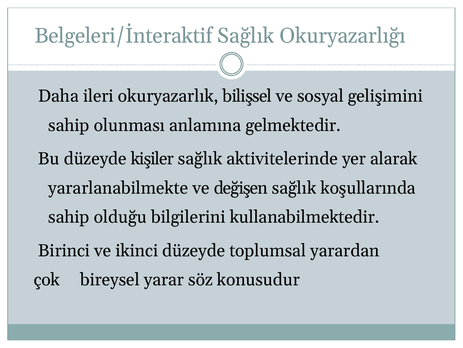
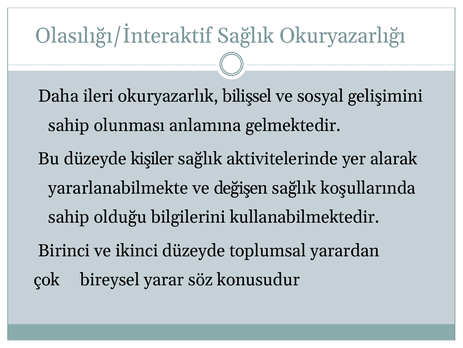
Belgeleri/İnteraktif: Belgeleri/İnteraktif -> Olasılığı/İnteraktif (124, 36)
